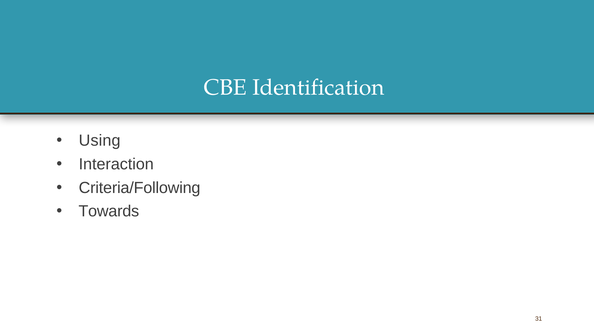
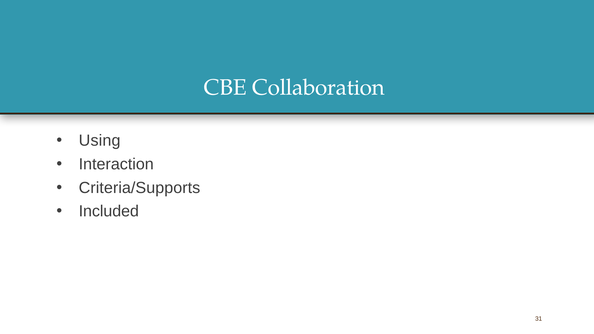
Identification: Identification -> Collaboration (319, 87)
Criteria/Following: Criteria/Following -> Criteria/Supports (139, 188)
Towards: Towards -> Included (109, 211)
